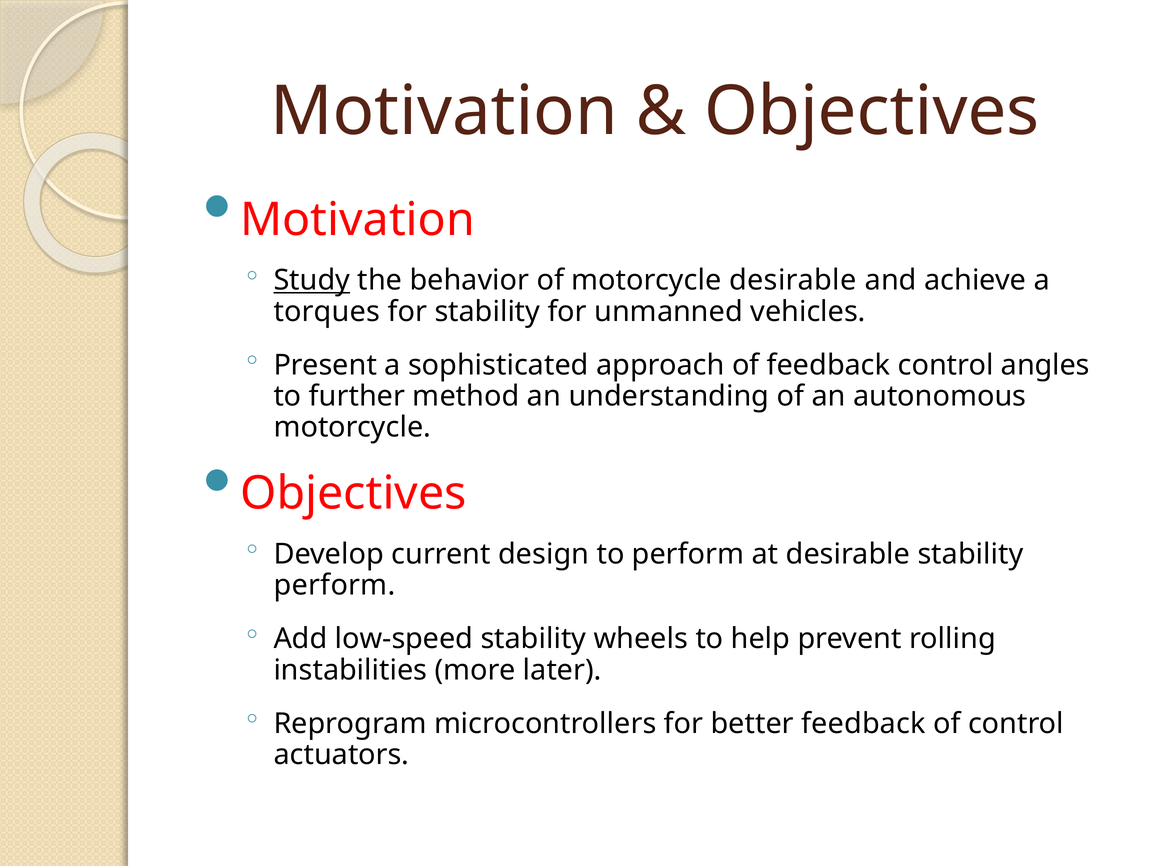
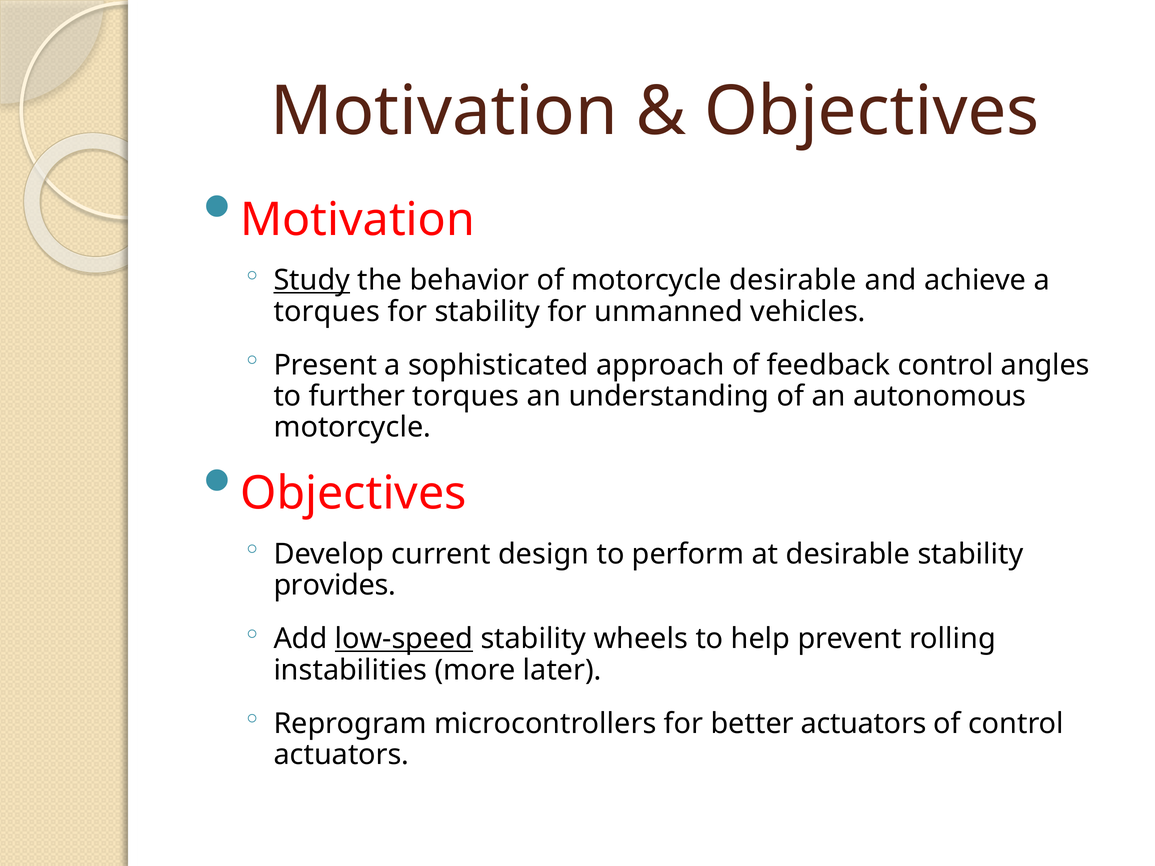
further method: method -> torques (466, 396)
perform: perform -> provides (335, 586)
low-speed underline: none -> present (404, 639)
better feedback: feedback -> actuators (864, 724)
